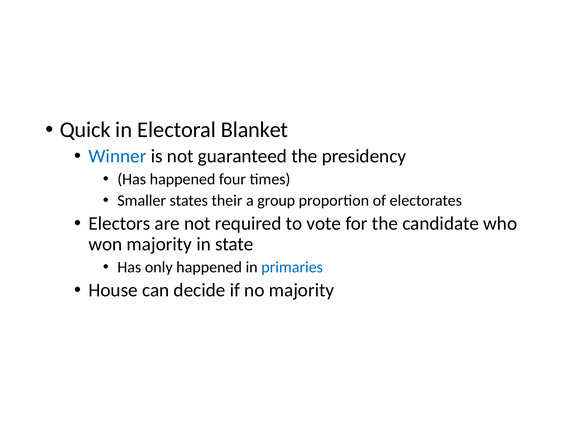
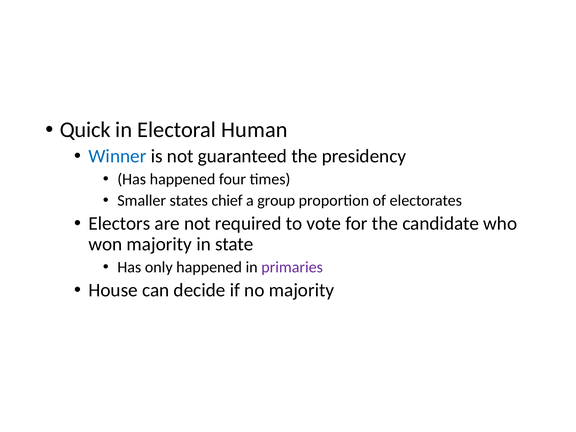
Blanket: Blanket -> Human (254, 130)
their: their -> chief (227, 201)
primaries colour: blue -> purple (292, 267)
